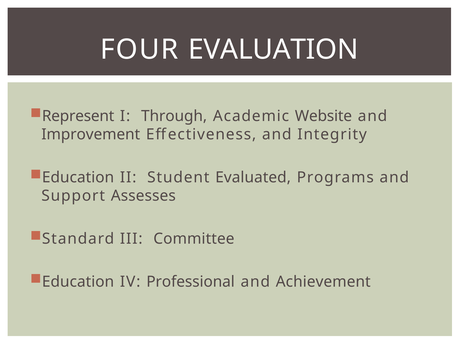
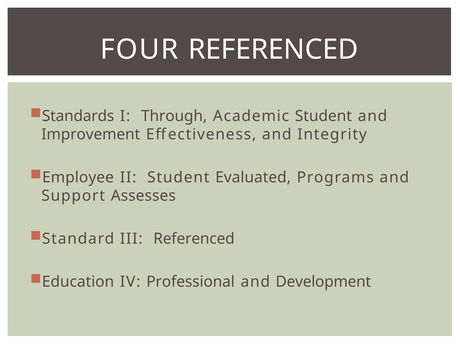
FOUR EVALUATION: EVALUATION -> REFERENCED (273, 49)
Represent: Represent -> Standards (78, 116)
Academic Website: Website -> Student (323, 116)
Education: Education -> Employee (78, 177)
III Committee: Committee -> Referenced (194, 239)
Achievement: Achievement -> Development (323, 282)
